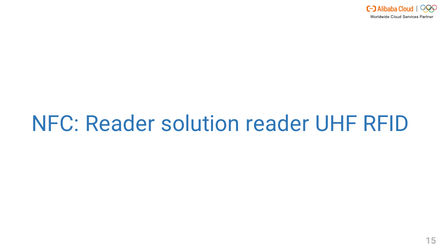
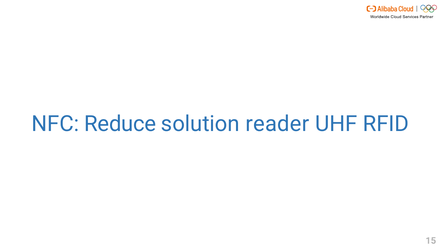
NFC Reader: Reader -> Reduce (120, 124)
